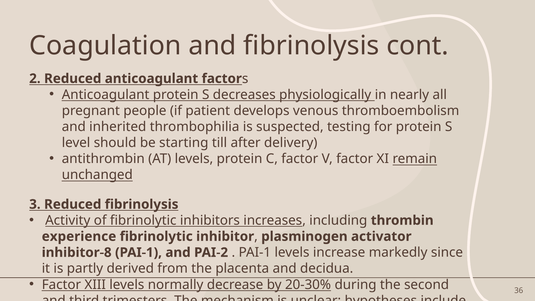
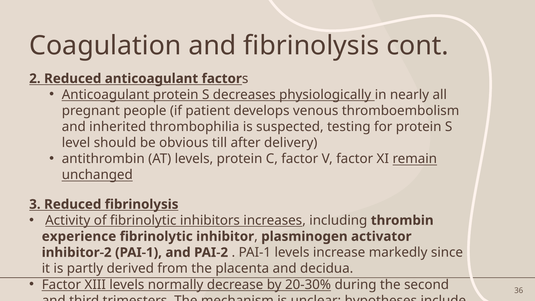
starting: starting -> obvious (184, 143)
inhibitor-8: inhibitor-8 -> inhibitor-2 (77, 252)
